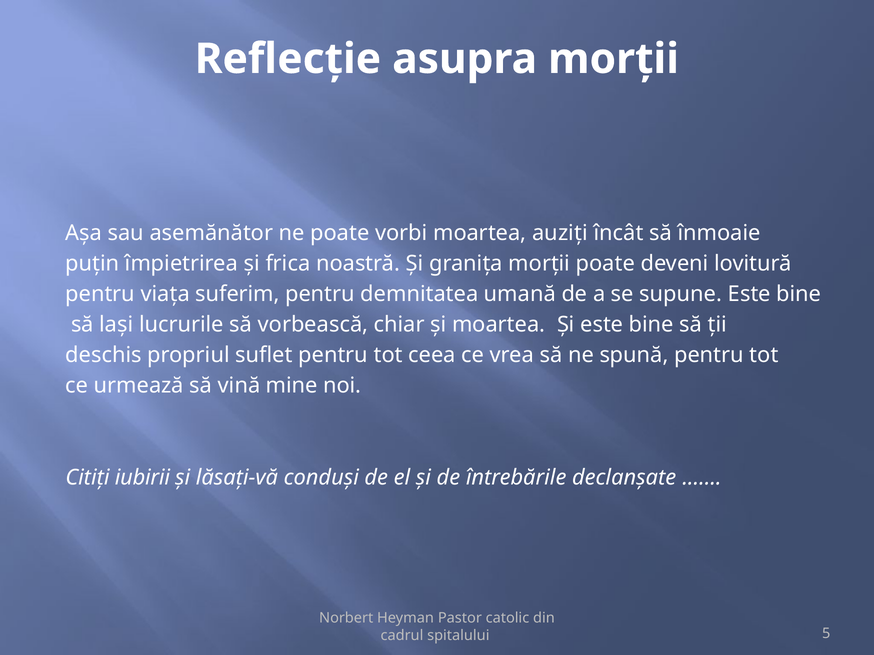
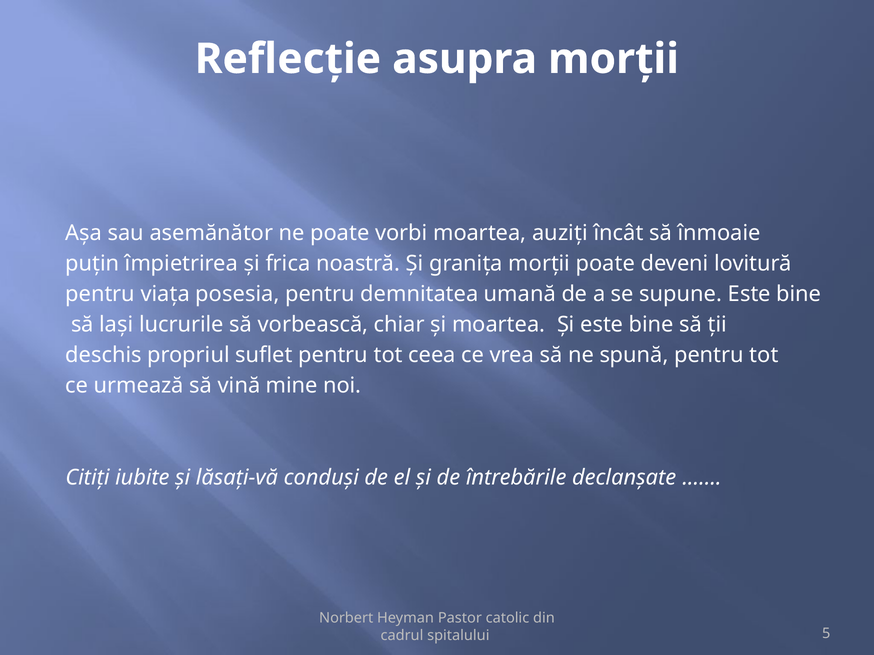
suferim: suferim -> posesia (237, 294)
iubirii: iubirii -> iubite (142, 478)
